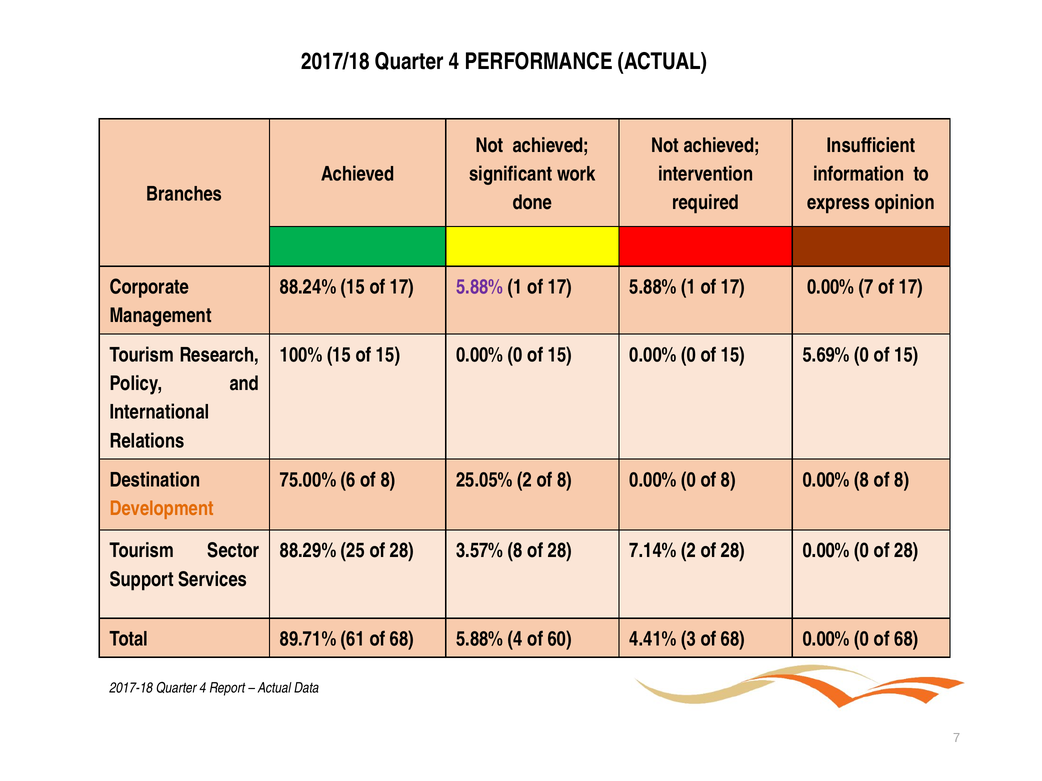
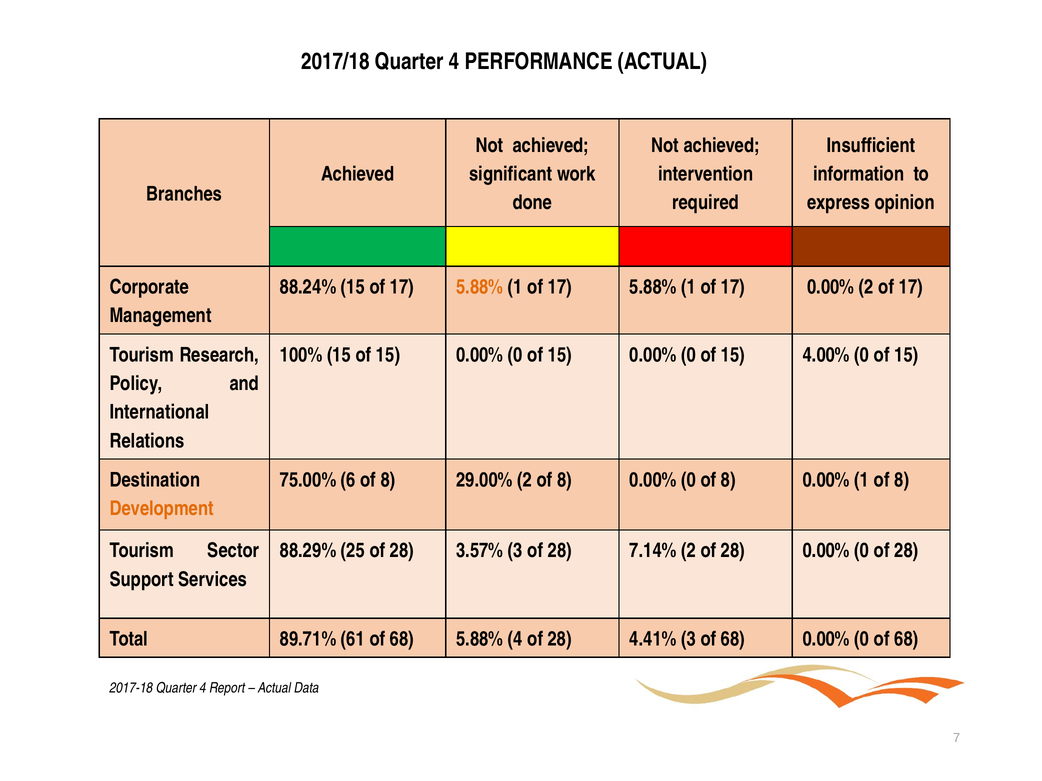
5.88% colour: purple -> orange (480, 287)
0.00% 7: 7 -> 2 (866, 287)
5.69%: 5.69% -> 4.00% (826, 355)
25.05%: 25.05% -> 29.00% (484, 480)
0.00% 8: 8 -> 1 (862, 480)
3.57% 8: 8 -> 3 (515, 551)
4 of 60: 60 -> 28 (560, 640)
